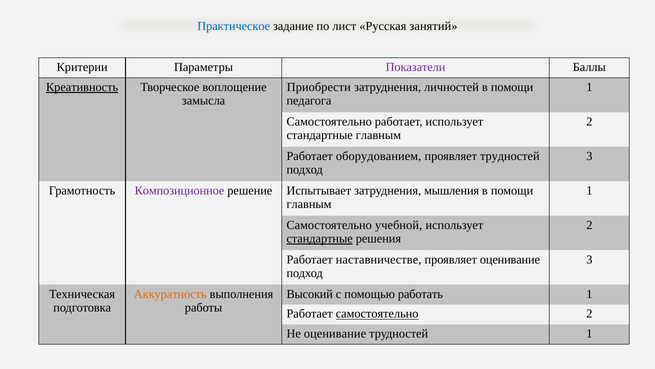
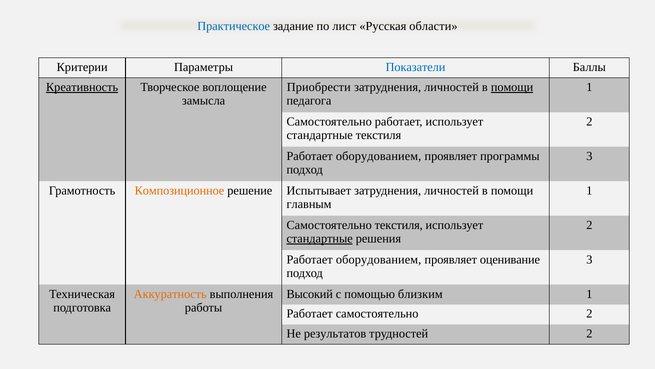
занятий: занятий -> области (433, 26)
Показатели colour: purple -> blue (415, 67)
помощи underline: none -> present (512, 87)
стандартные главным: главным -> текстиля (378, 135)
проявляет трудностей: трудностей -> программы (510, 156)
Композиционное colour: purple -> orange (180, 190)
Испытывает затруднения мышления: мышления -> личностей (452, 190)
Самостоятельно учебной: учебной -> текстиля (399, 225)
наставничестве: наставничестве -> оборудованием (379, 259)
работать: работать -> близким (420, 293)
самостоятельно underline: present -> none (377, 313)
Не оценивание: оценивание -> результатов (335, 333)
трудностей 1: 1 -> 2 (589, 333)
